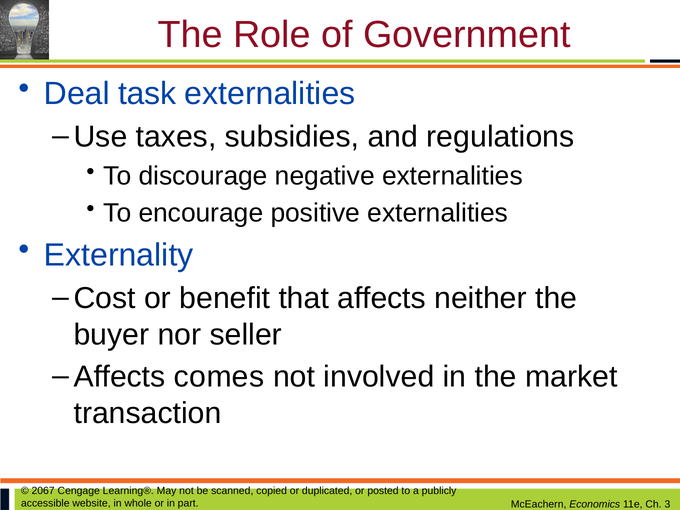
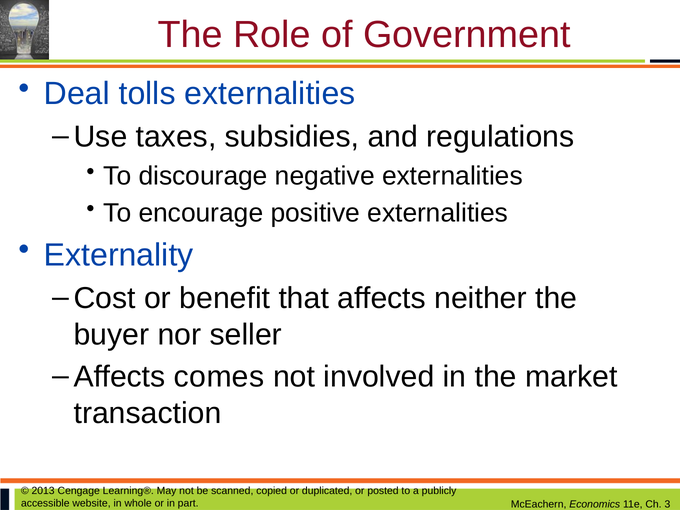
task: task -> tolls (147, 94)
2067: 2067 -> 2013 (43, 491)
